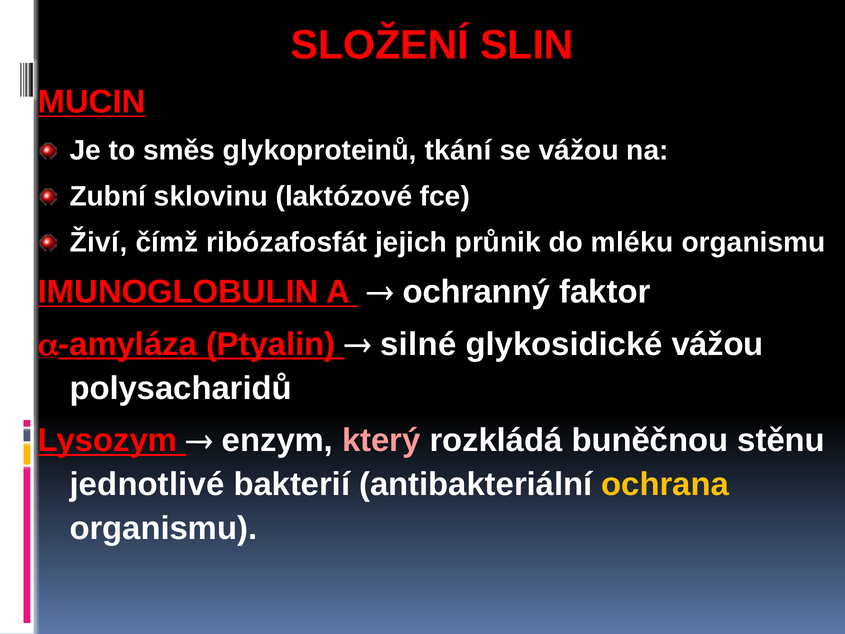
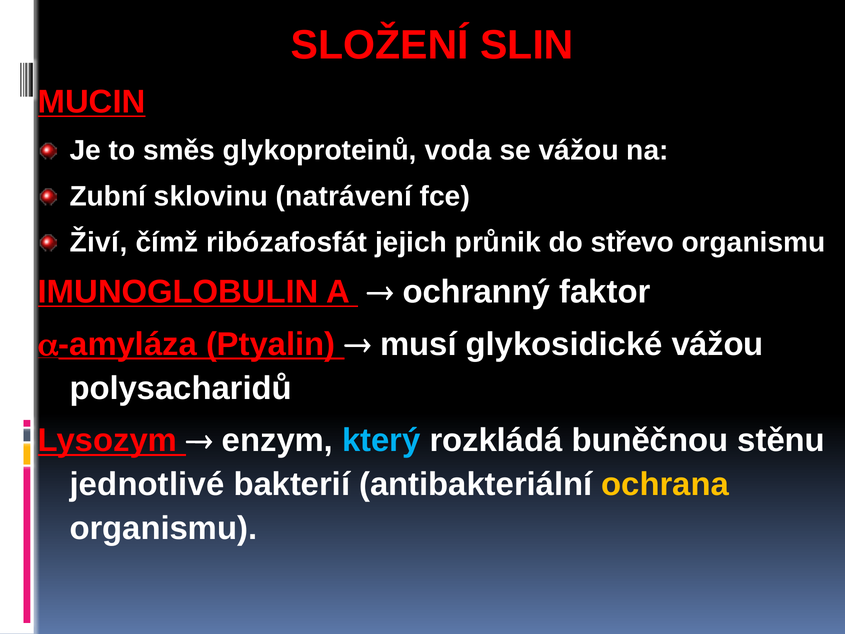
tkání: tkání -> voda (458, 150)
laktózové: laktózové -> natrávení (344, 196)
mléku: mléku -> střevo (632, 242)
silné: silné -> musí (419, 344)
který colour: pink -> light blue (381, 440)
